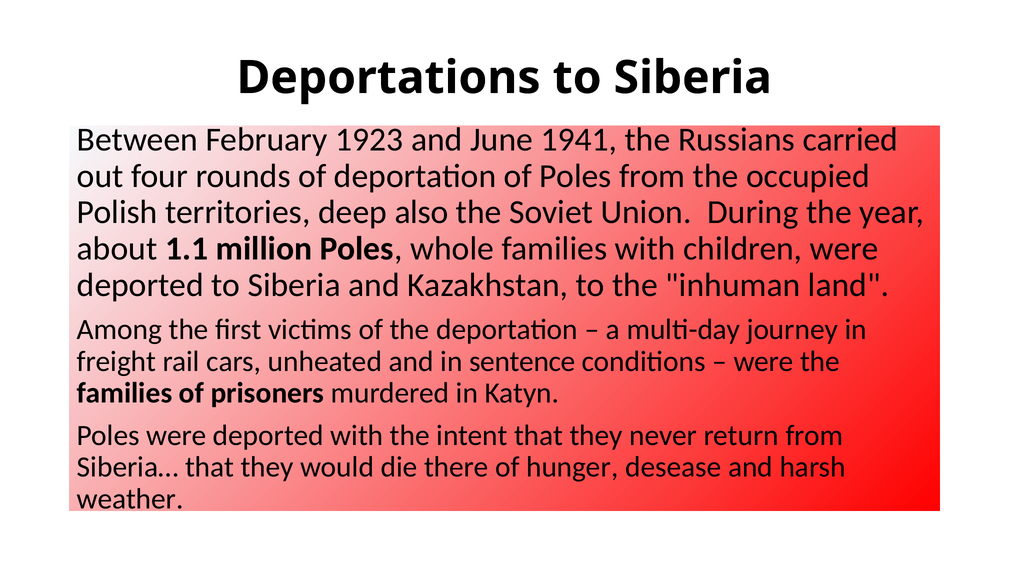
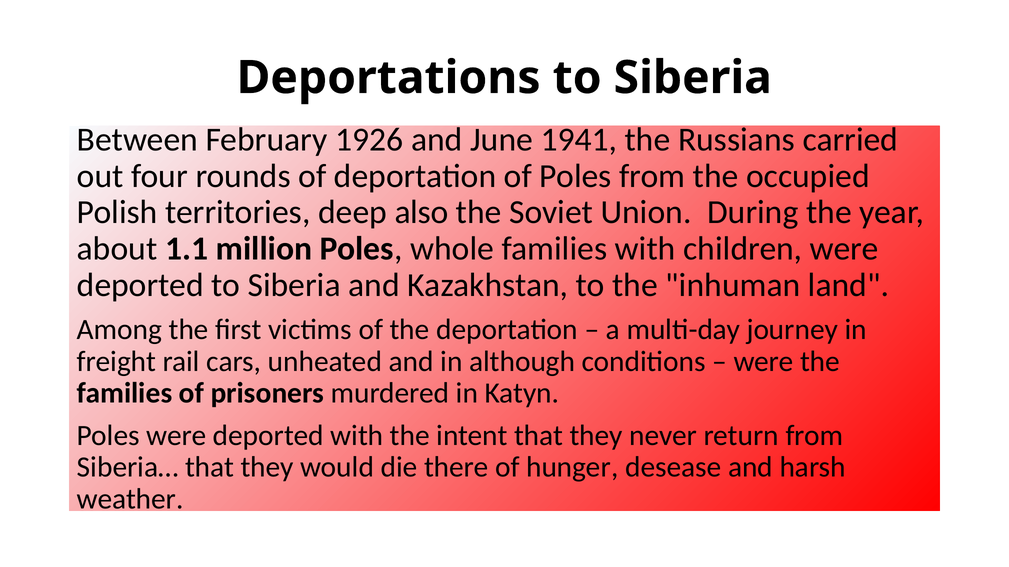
1923: 1923 -> 1926 (369, 140)
sentence: sentence -> although (522, 362)
